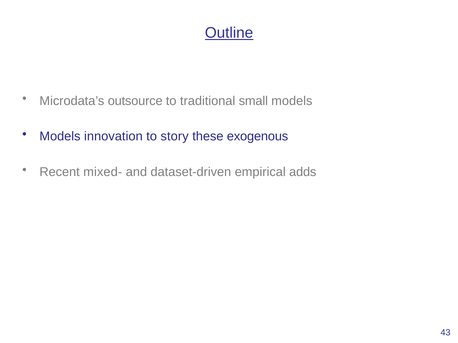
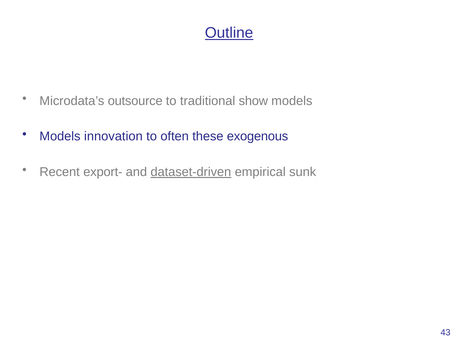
small: small -> show (253, 101)
story: story -> often (175, 137)
mixed-: mixed- -> export- (103, 172)
dataset-driven underline: none -> present (191, 172)
adds: adds -> sunk (303, 172)
